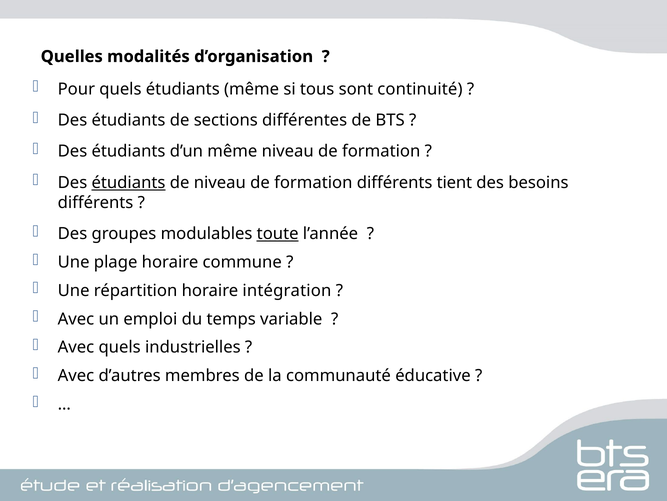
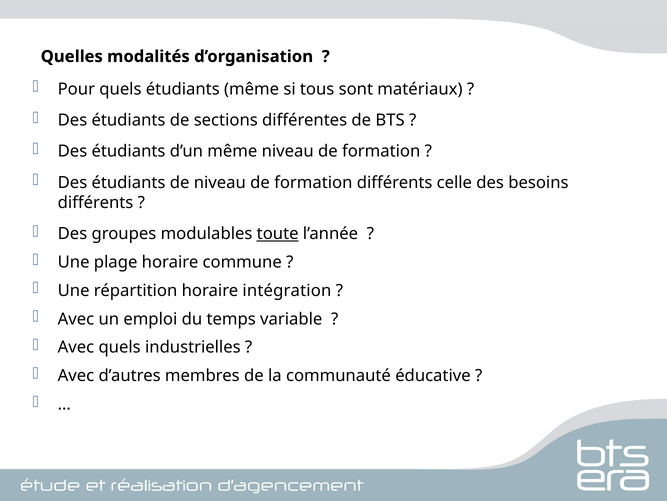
continuité: continuité -> matériaux (420, 89)
étudiants underline: present -> none (128, 182)
tient: tient -> celle (454, 182)
